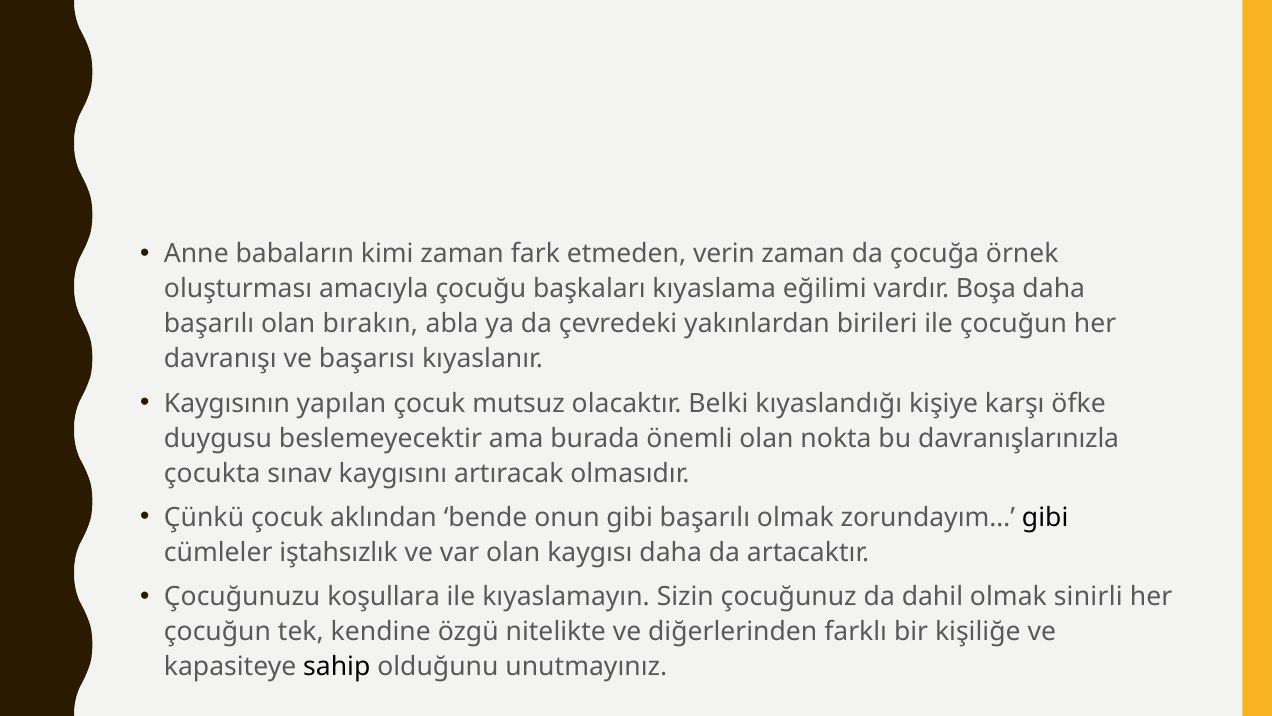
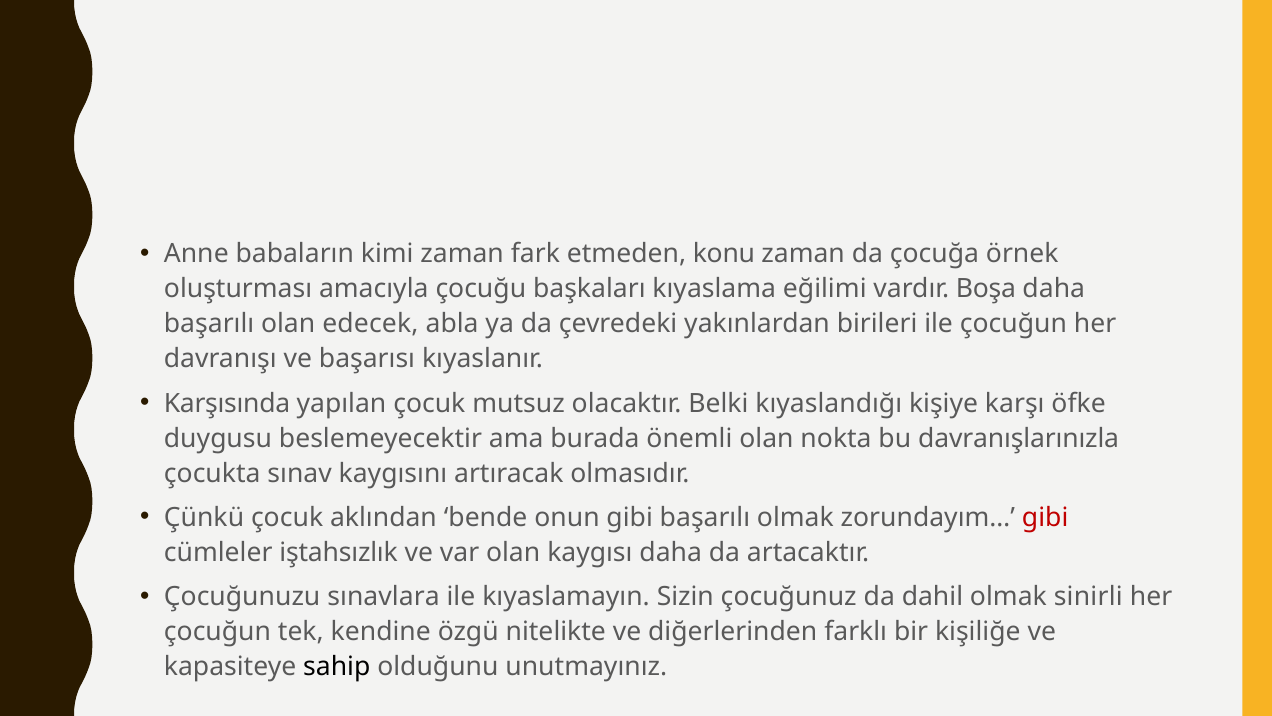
verin: verin -> konu (724, 254)
bırakın: bırakın -> edecek (370, 324)
Kaygısının: Kaygısının -> Karşısında (227, 403)
gibi colour: black -> red (1045, 517)
koşullara: koşullara -> sınavlara (384, 597)
